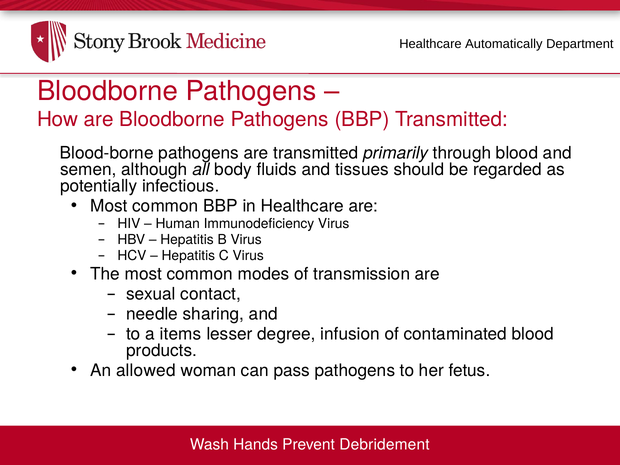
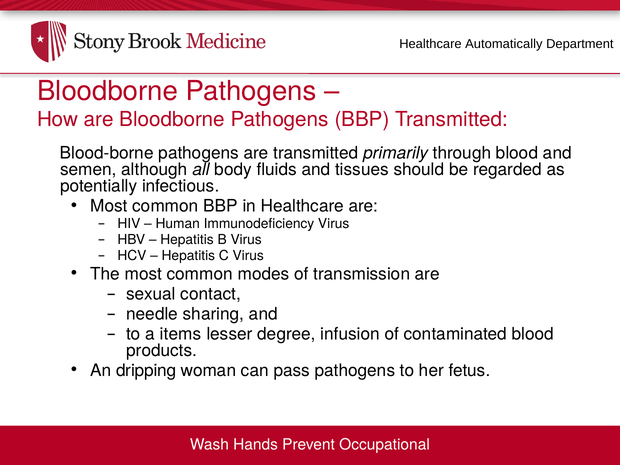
allowed: allowed -> dripping (146, 370)
Debridement: Debridement -> Occupational (385, 444)
